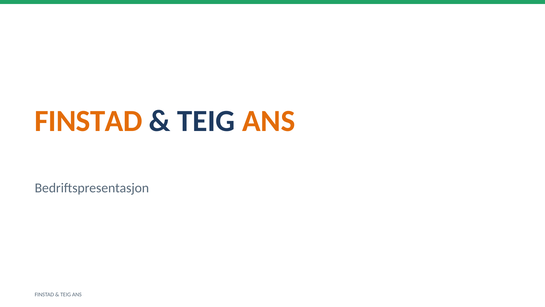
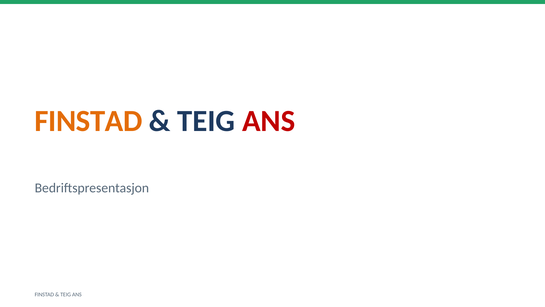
ANS colour: orange -> red (269, 121)
